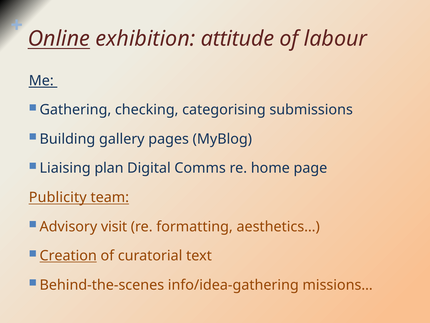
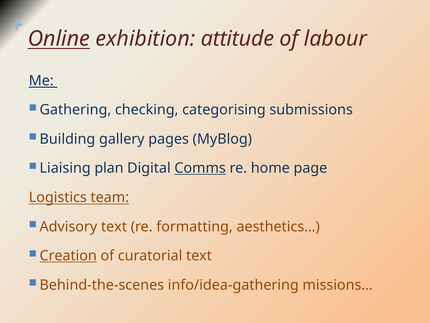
Comms underline: none -> present (200, 168)
Publicity: Publicity -> Logistics (58, 197)
Advisory visit: visit -> text (114, 226)
